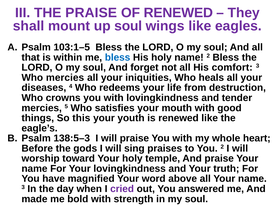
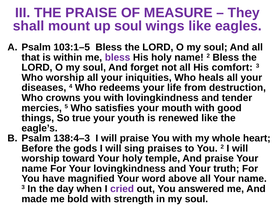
OF RENEWED: RENEWED -> MEASURE (178, 13)
bless colour: blue -> purple (118, 57)
Who mercies: mercies -> worship (65, 78)
this: this -> true (81, 118)
138:5–3: 138:5–3 -> 138:4–3 (72, 138)
